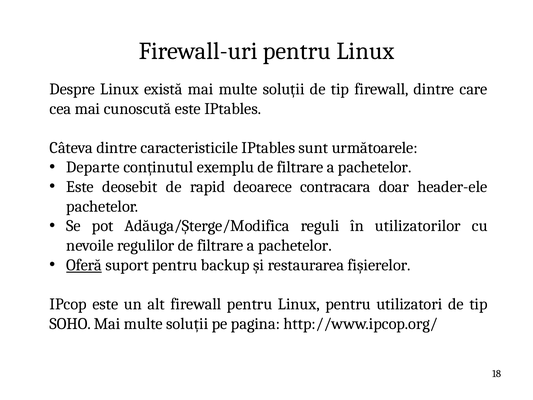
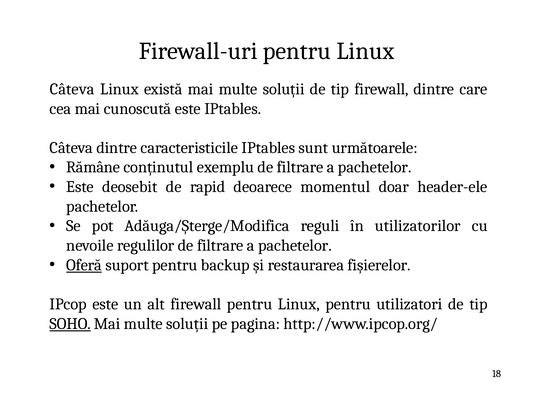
Despre: Despre -> Câteva (72, 89)
Departe: Departe -> Rămâne (93, 167)
contracara: contracara -> momentul (335, 187)
SOHO underline: none -> present (70, 323)
